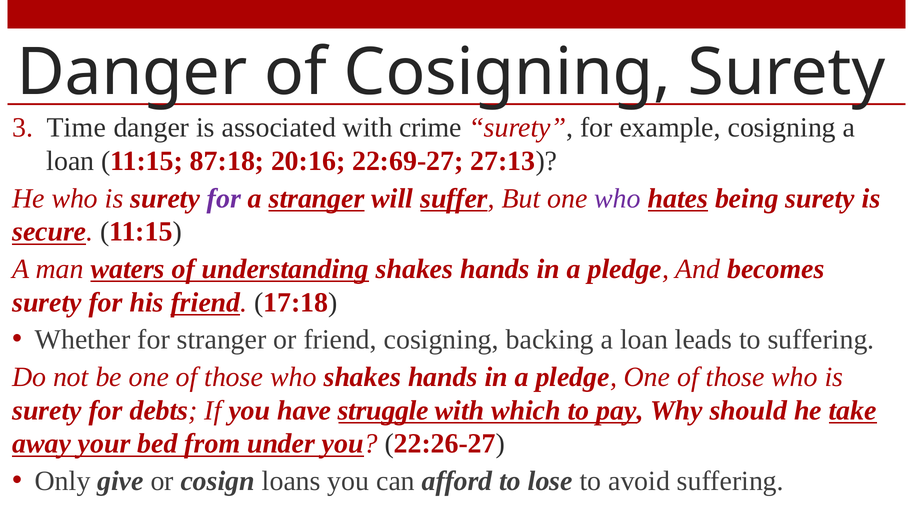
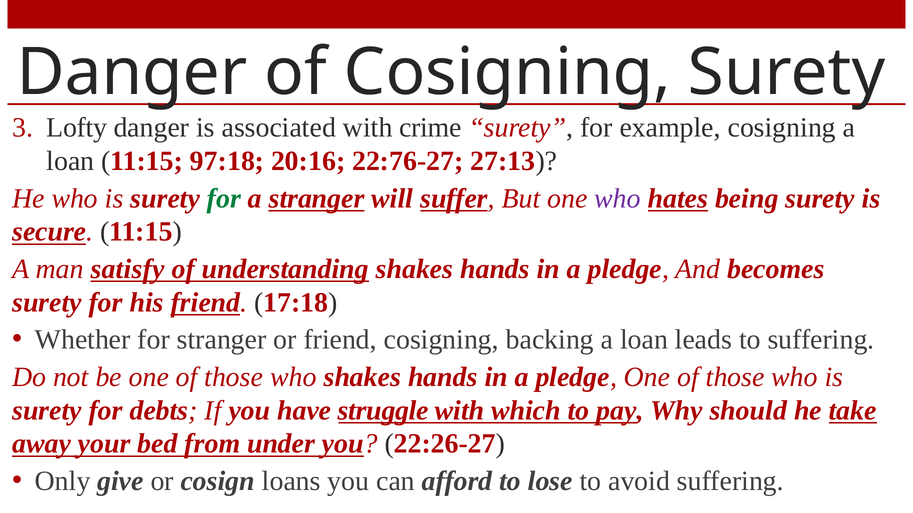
Time: Time -> Lofty (77, 128)
87:18: 87:18 -> 97:18 (227, 161)
22:69-27: 22:69-27 -> 22:76-27 (408, 161)
for colour: purple -> green (224, 199)
waters: waters -> satisfy (128, 269)
